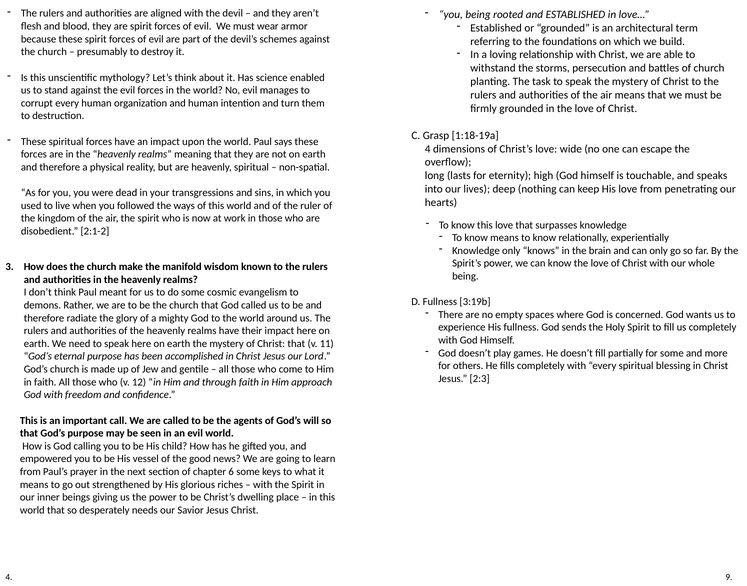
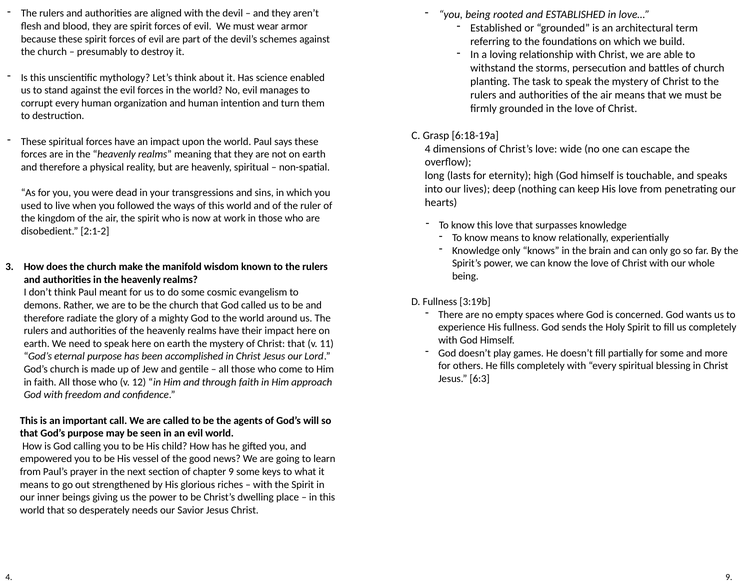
1:18-19a: 1:18-19a -> 6:18-19a (475, 135)
2:3: 2:3 -> 6:3 (480, 379)
chapter 6: 6 -> 9 (231, 472)
